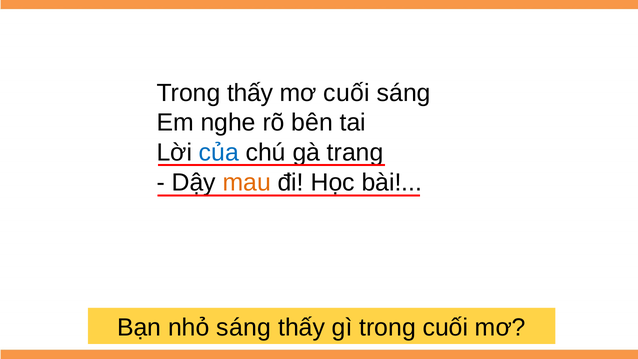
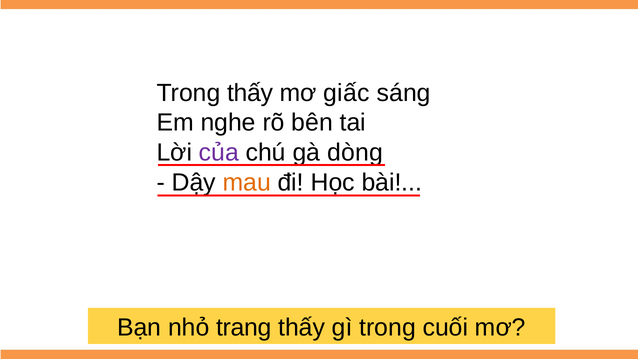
mơ cuối: cuối -> giấc (347, 93)
của colour: blue -> purple (219, 152)
trang: trang -> dòng (355, 152)
nhỏ sáng: sáng -> trang (244, 328)
